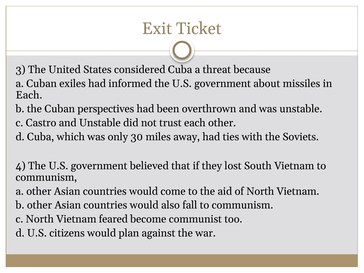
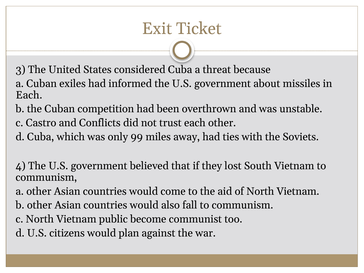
perspectives: perspectives -> competition (106, 109)
and Unstable: Unstable -> Conflicts (100, 123)
30: 30 -> 99 (137, 137)
feared: feared -> public (113, 219)
